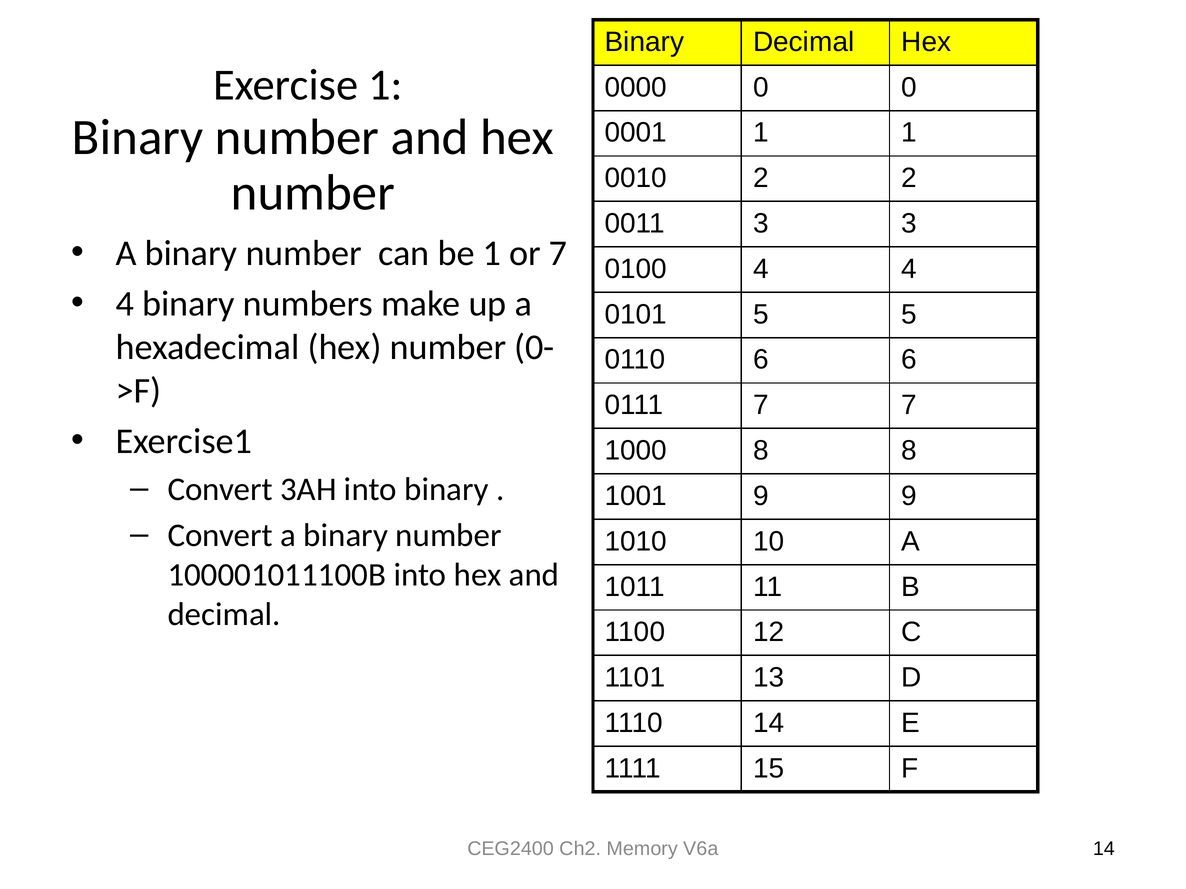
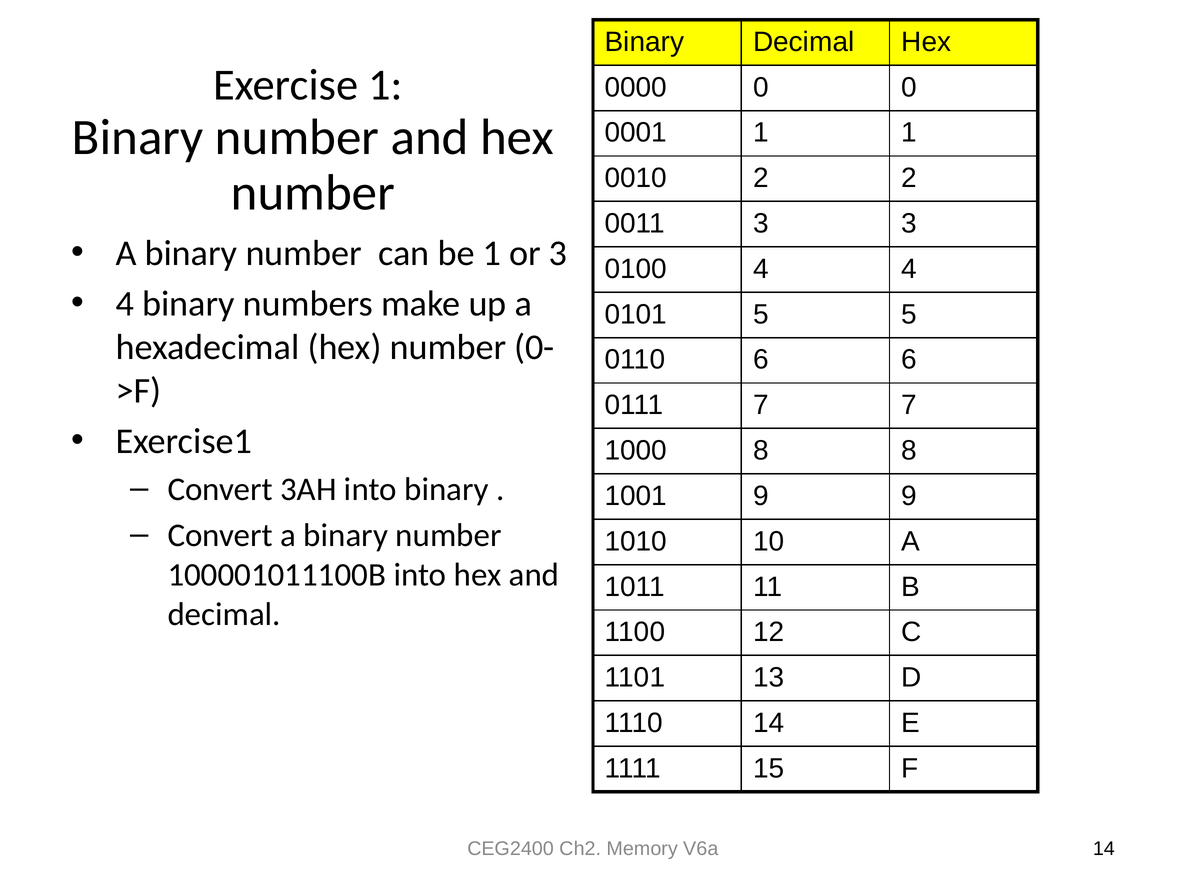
or 7: 7 -> 3 (558, 253)
